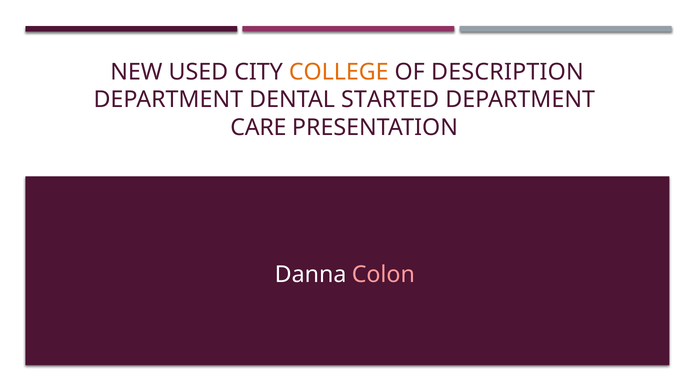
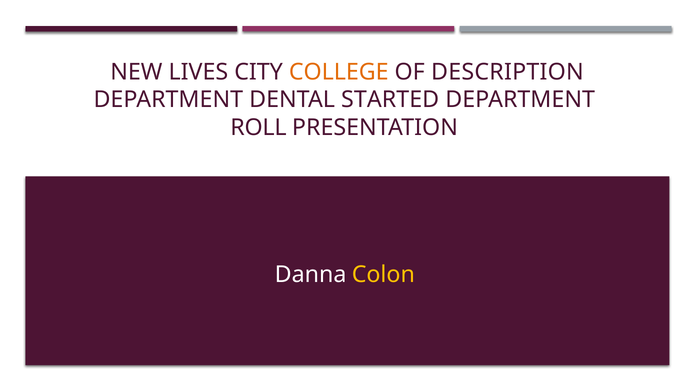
USED: USED -> LIVES (198, 72)
CARE: CARE -> ROLL (258, 128)
Colon colour: pink -> yellow (383, 275)
